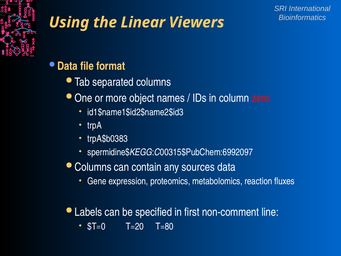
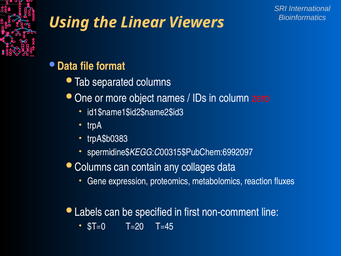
sources: sources -> collages (198, 167)
T=80: T=80 -> T=45 (165, 226)
